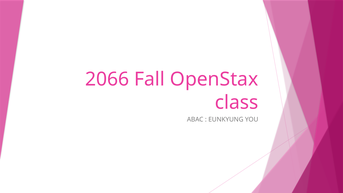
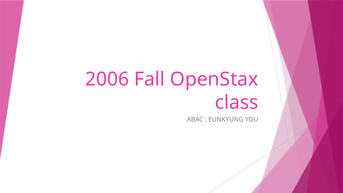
2066: 2066 -> 2006 (107, 79)
